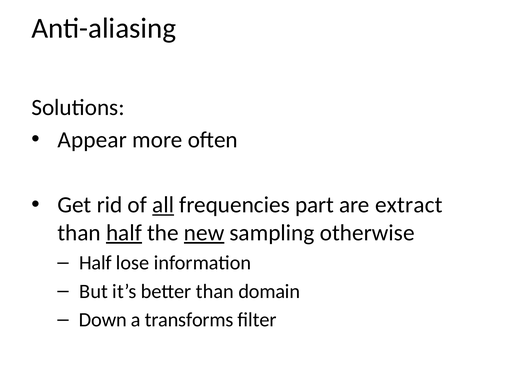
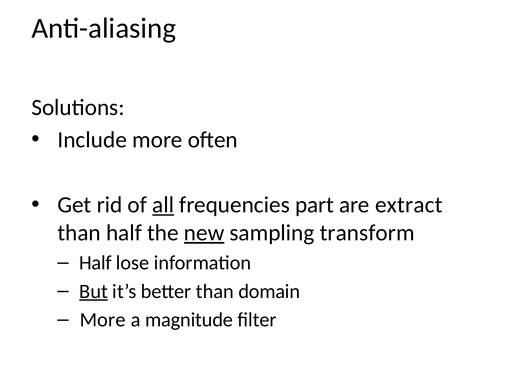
Appear: Appear -> Include (92, 140)
half underline: present -> none (124, 233)
otherwise: otherwise -> transform (367, 233)
But underline: none -> present (94, 291)
Down: Down -> More (103, 320)
transforms: transforms -> magnitude (189, 320)
